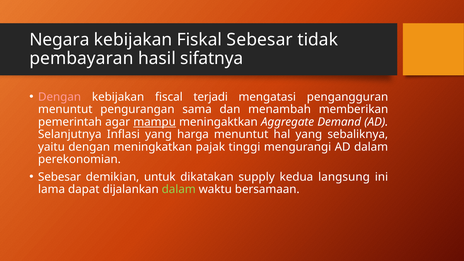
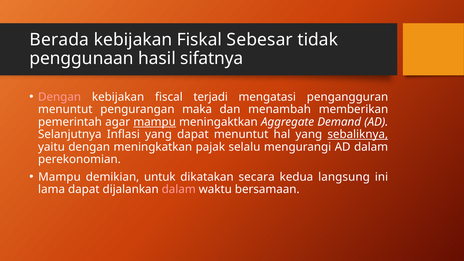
Negara: Negara -> Berada (59, 40)
pembayaran: pembayaran -> penggunaan (82, 59)
sama: sama -> maka (197, 109)
yang harga: harga -> dapat (193, 134)
sebaliknya underline: none -> present (358, 134)
tinggi: tinggi -> selalu (244, 147)
Sebesar: Sebesar -> Mampu (59, 177)
supply: supply -> secara (257, 177)
dalam colour: light green -> pink (179, 189)
